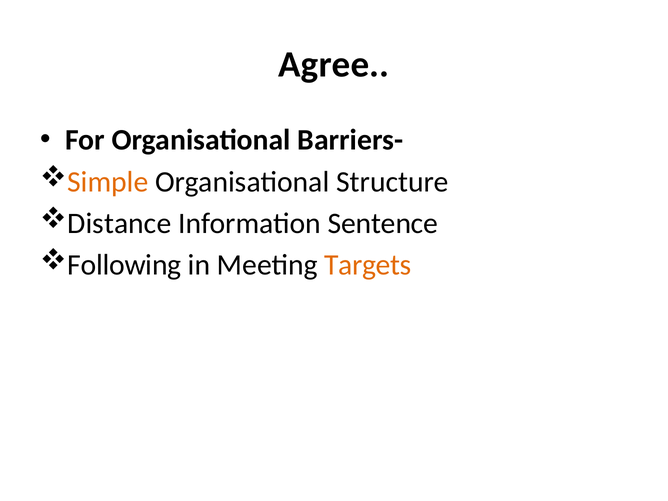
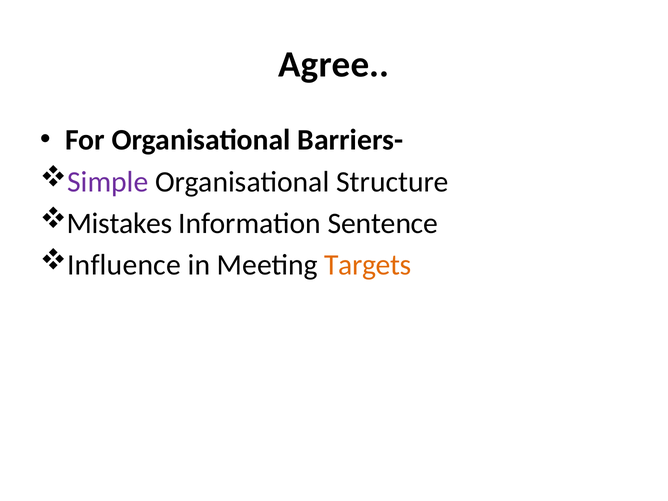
Simple colour: orange -> purple (108, 182)
Distance: Distance -> Mistakes (119, 223)
Following: Following -> Influence (124, 265)
